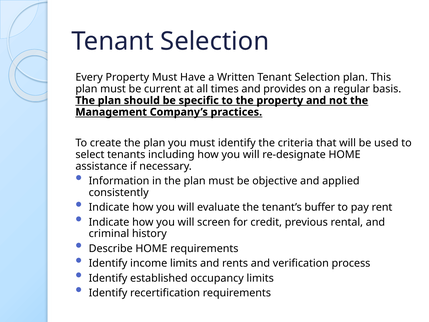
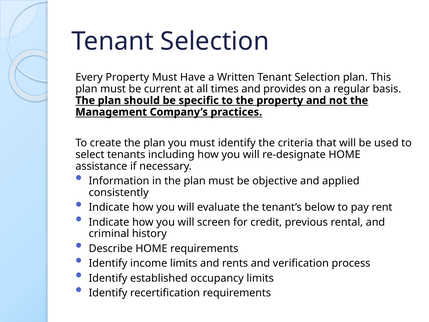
buffer: buffer -> below (320, 207)
